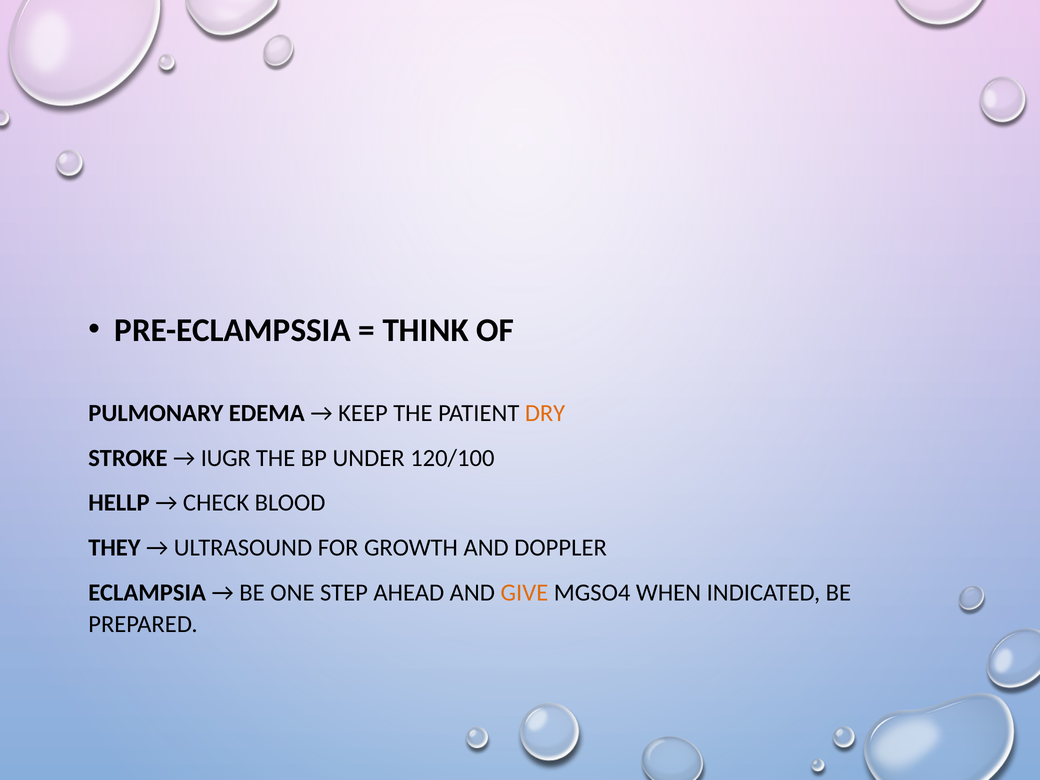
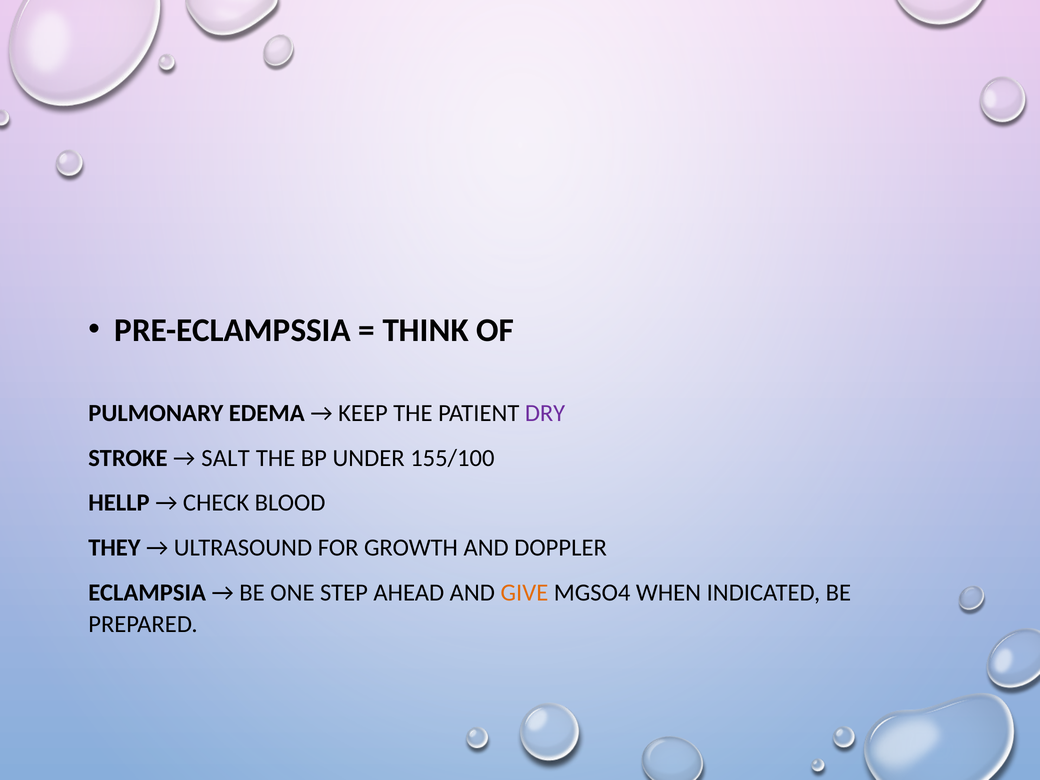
DRY colour: orange -> purple (545, 413)
IUGR: IUGR -> SALT (226, 458)
120/100: 120/100 -> 155/100 (452, 458)
